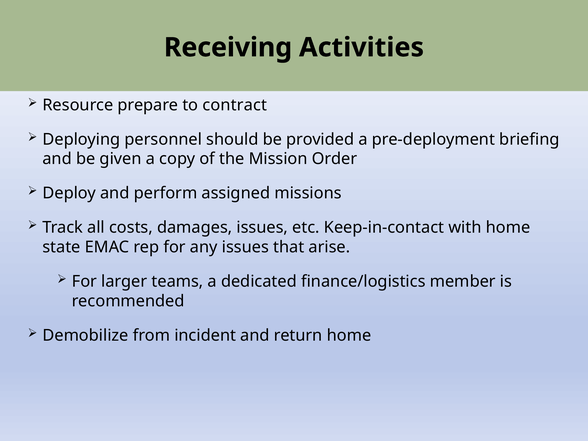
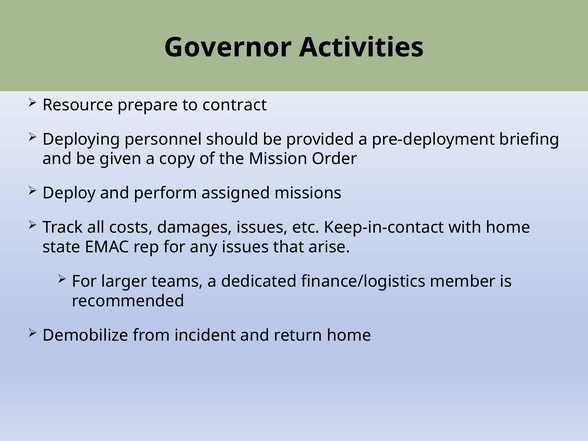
Receiving: Receiving -> Governor (228, 47)
